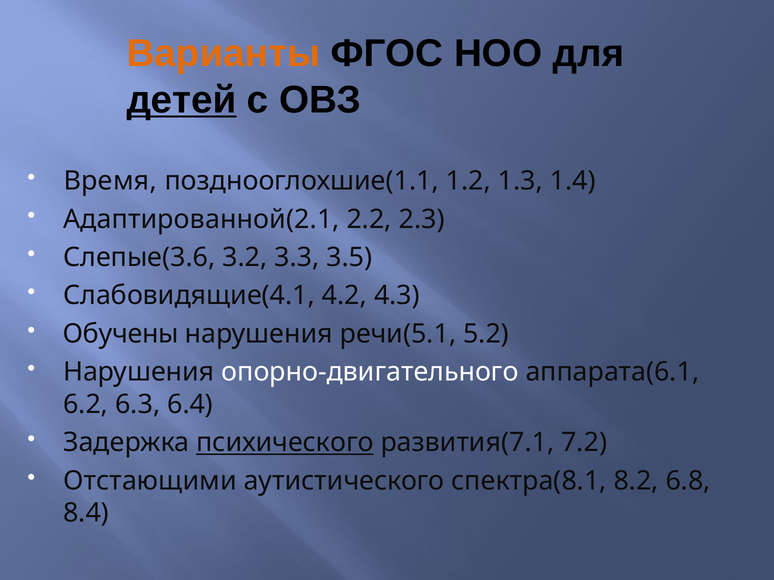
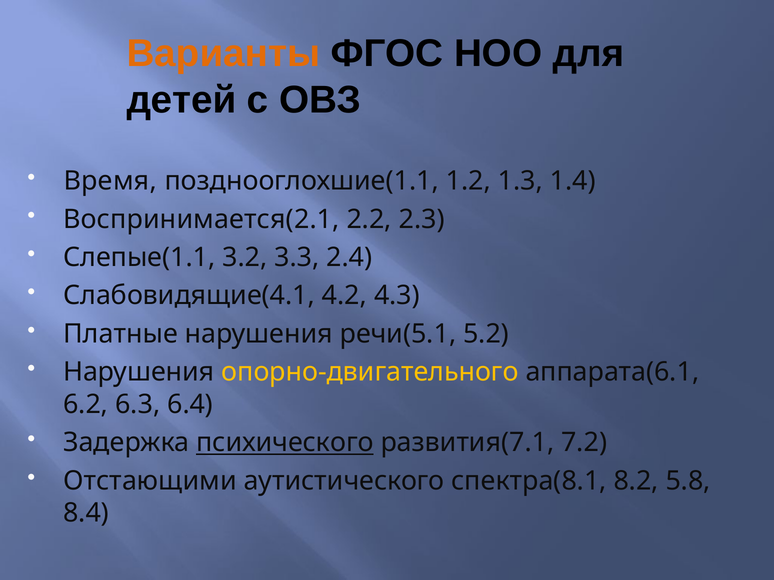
детей underline: present -> none (181, 100)
Адаптированной(2.1: Адаптированной(2.1 -> Воспринимается(2.1 (201, 219)
Слепые(3.6: Слепые(3.6 -> Слепые(1.1 (139, 258)
3.5: 3.5 -> 2.4 (349, 258)
Обучены: Обучены -> Платные (121, 334)
опорно-двигательного colour: white -> yellow (370, 372)
6.8: 6.8 -> 5.8 (688, 481)
